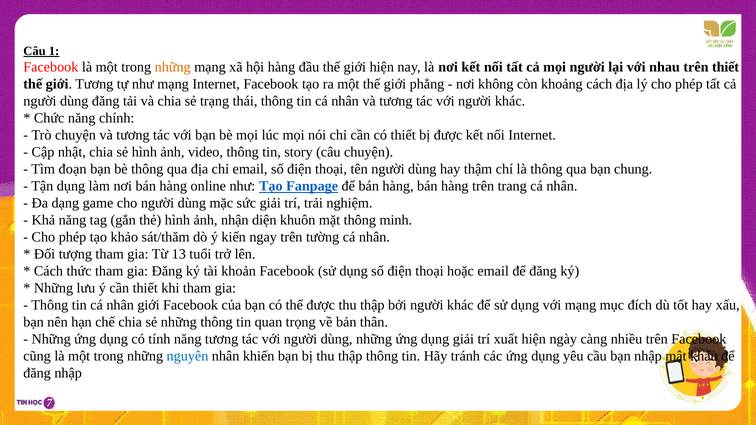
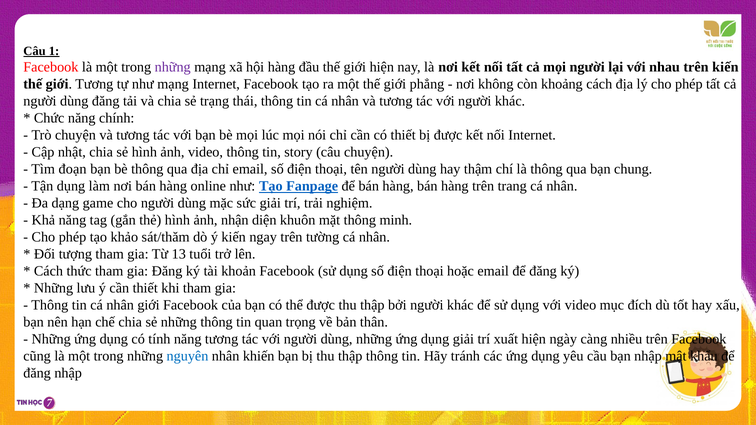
những colour: orange -> purple (173, 67)
trên thiết: thiết -> kiến (725, 67)
với mạng: mạng -> video (580, 305)
